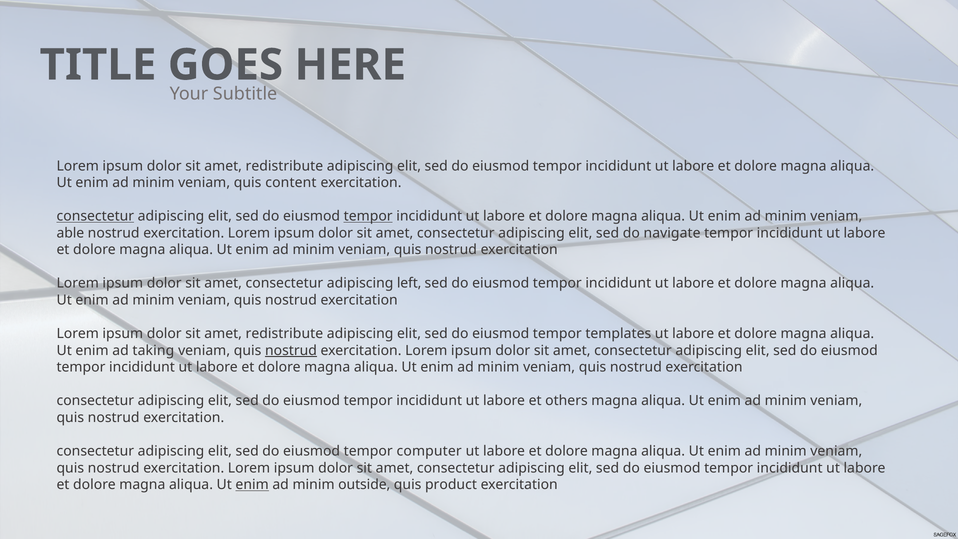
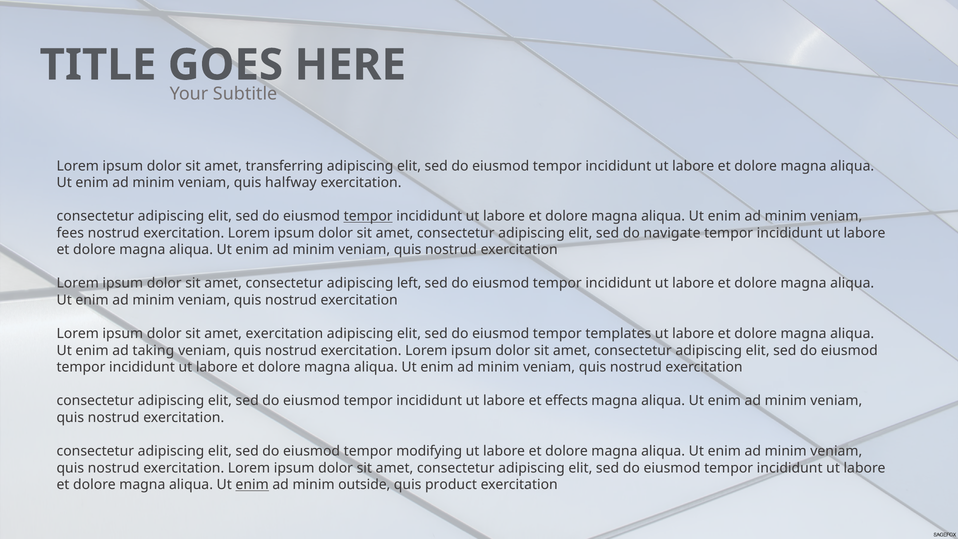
redistribute: redistribute -> transferring (284, 166)
content: content -> halfway (291, 183)
consectetur underline: present -> none (95, 216)
able: able -> fees (70, 233)
redistribute: redistribute -> exercitation (284, 334)
nostrud underline: present -> none (291, 350)
others: others -> effects (567, 401)
computer: computer -> modifying (429, 451)
